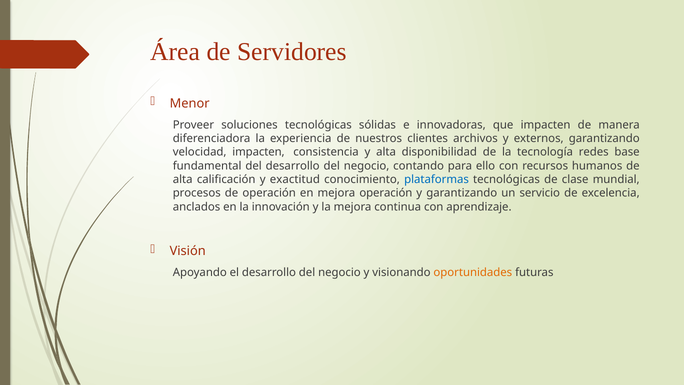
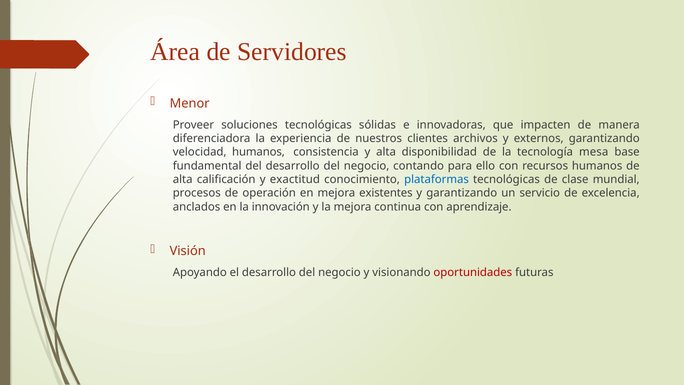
velocidad impacten: impacten -> humanos (258, 152)
redes: redes -> mesa (594, 152)
mejora operación: operación -> existentes (386, 193)
oportunidades colour: orange -> red (473, 273)
